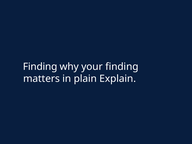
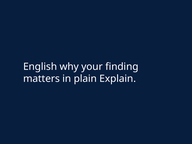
Finding: Finding -> English (40, 67)
